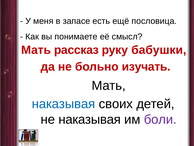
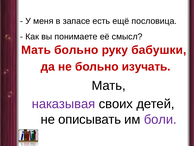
Мать рассказ: рассказ -> больно (76, 50)
наказывая colour: blue -> purple (64, 104)
не наказывая: наказывая -> описывать (90, 119)
